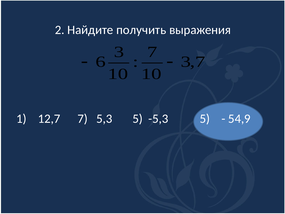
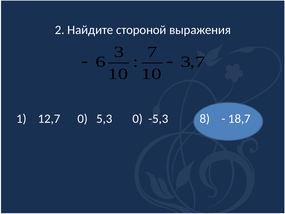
получить: получить -> стороной (141, 30)
12,7 7: 7 -> 0 (83, 119)
5,3 5: 5 -> 0 (138, 119)
-5,3 5: 5 -> 8 (205, 119)
54,9: 54,9 -> 18,7 (239, 119)
